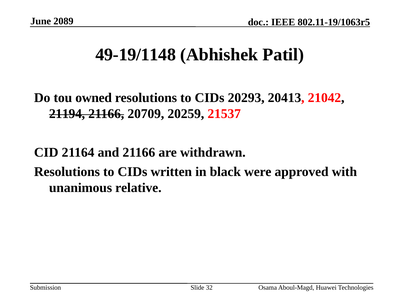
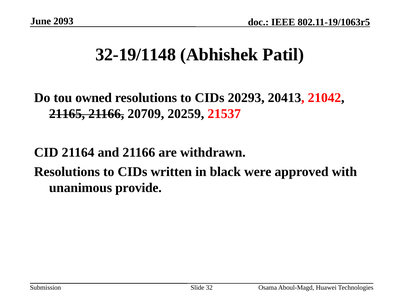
2089: 2089 -> 2093 (63, 21)
49-19/1148: 49-19/1148 -> 32-19/1148 (136, 55)
21194: 21194 -> 21165 (67, 114)
relative: relative -> provide (138, 188)
